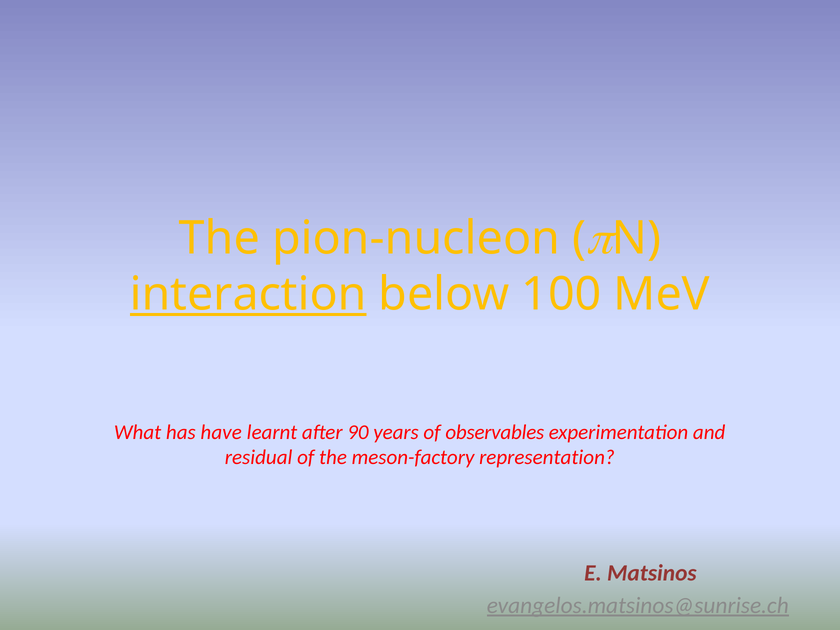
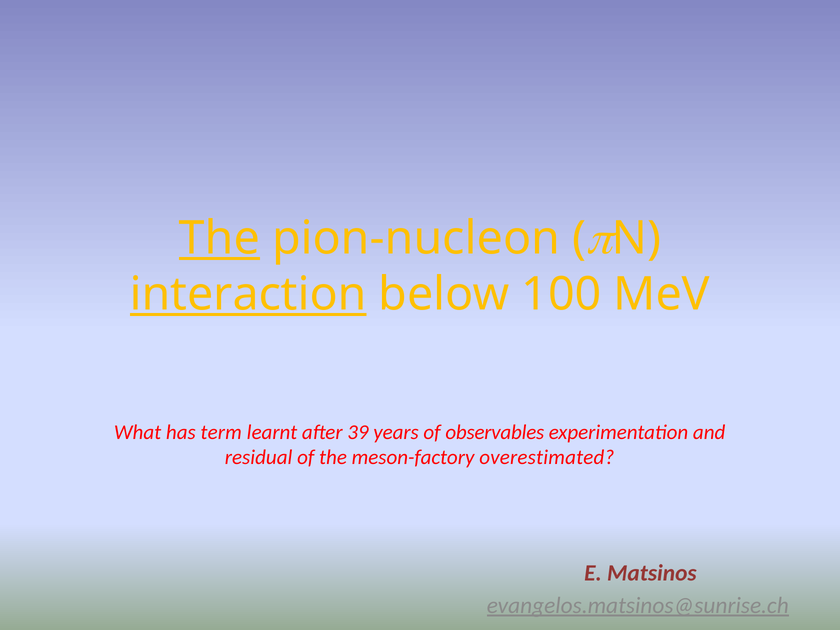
The underline: none -> present (219, 238)
have: have -> term (221, 432)
90: 90 -> 39 (358, 432)
representation: representation -> overestimated (547, 457)
